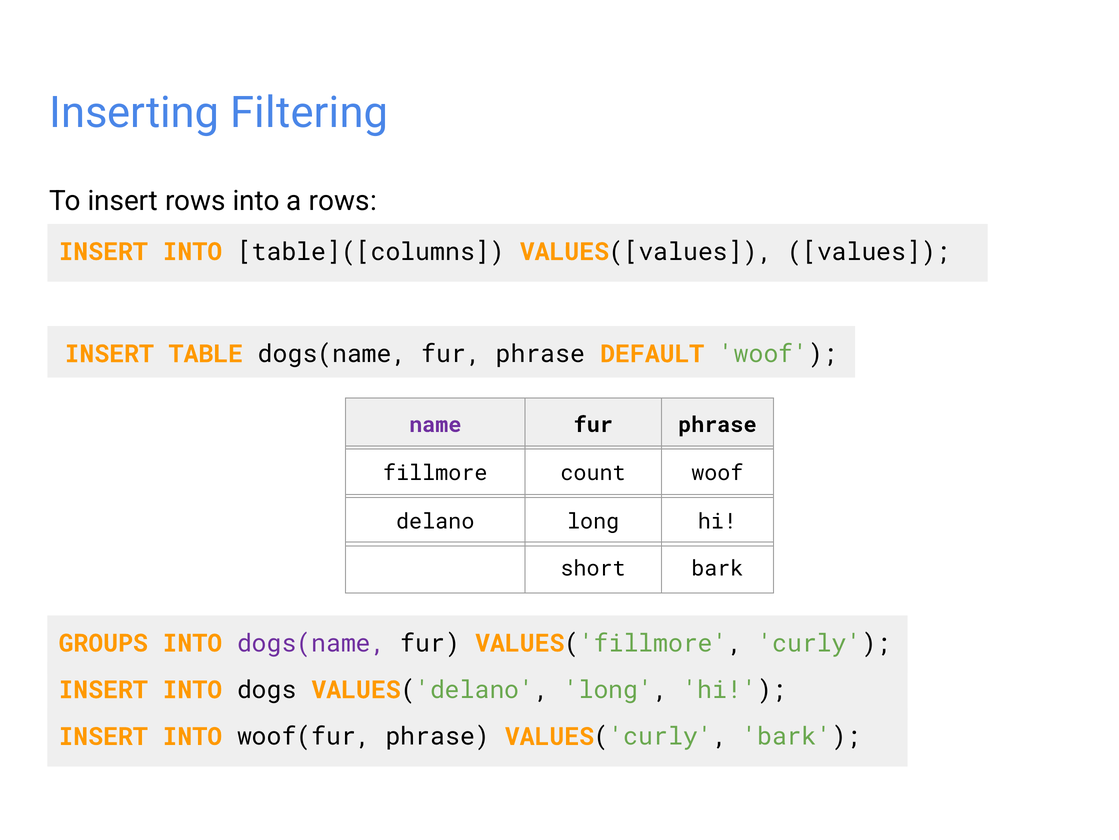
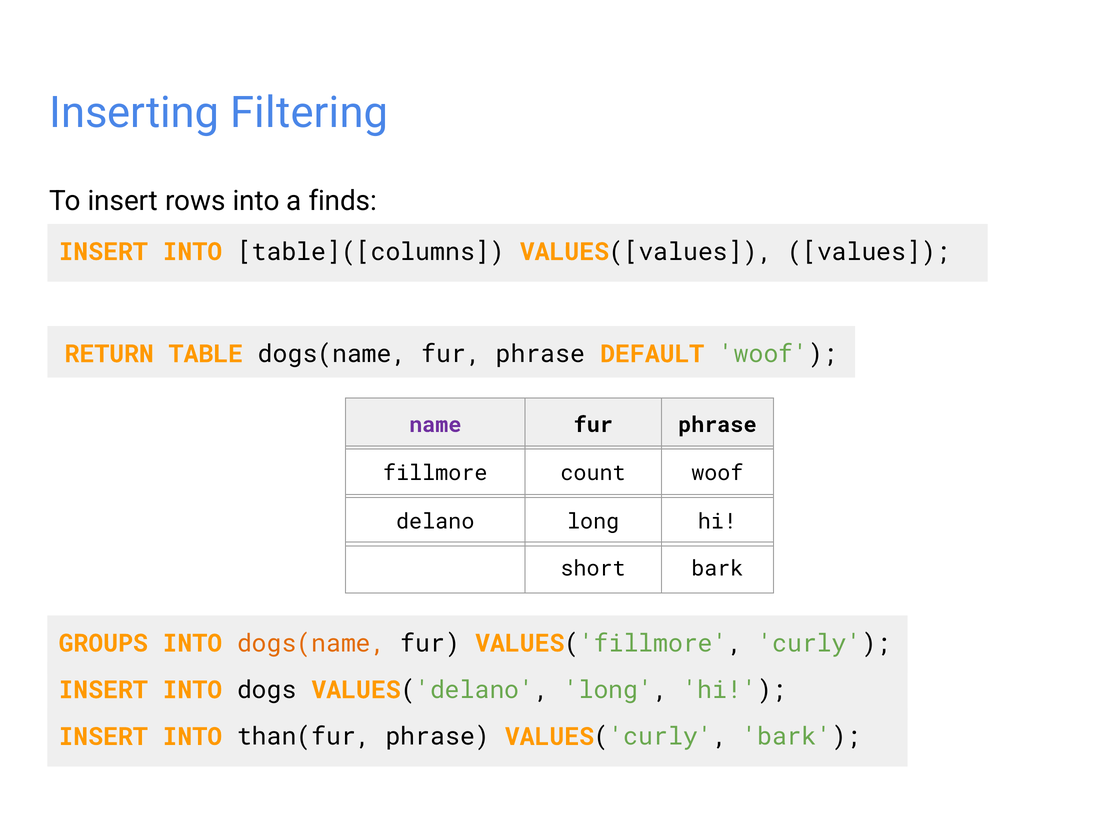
a rows: rows -> finds (343, 201)
INSERT: INSERT -> RETURN (109, 354)
dogs(name colour: purple -> orange (311, 643)
woof(fur: woof(fur -> than(fur (304, 736)
